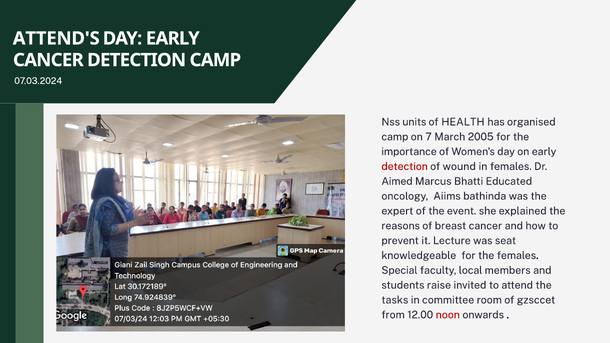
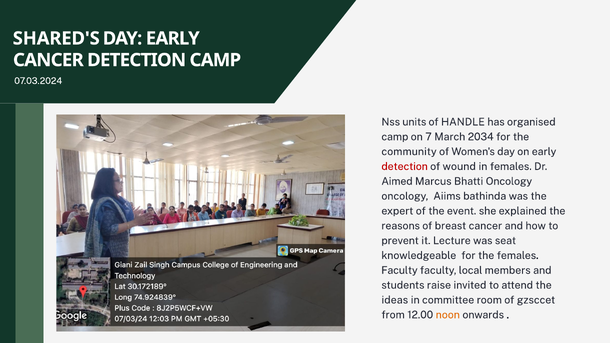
ATTEND'S: ATTEND'S -> SHARED'S (56, 38)
HEALTH: HEALTH -> HANDLE (463, 122)
2005: 2005 -> 2034 (481, 137)
importance: importance -> community (409, 152)
Bhatti Educated: Educated -> Oncology (509, 181)
Special: Special -> Faculty (399, 270)
tasks: tasks -> ideas (395, 300)
noon colour: red -> orange (448, 315)
